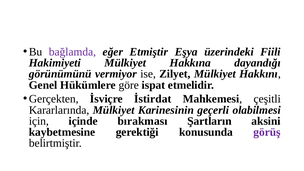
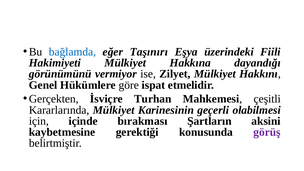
bağlamda colour: purple -> blue (72, 52)
Etmiştir: Etmiştir -> Taşınırı (149, 52)
İstirdat: İstirdat -> Turhan (153, 99)
